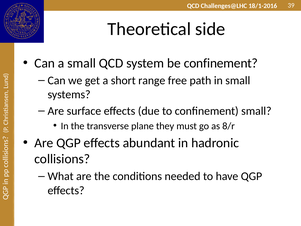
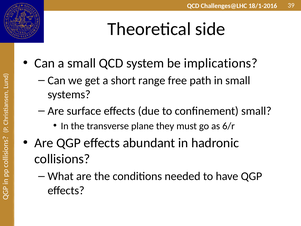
be confinement: confinement -> implications (221, 63)
8/r: 8/r -> 6/r (229, 126)
